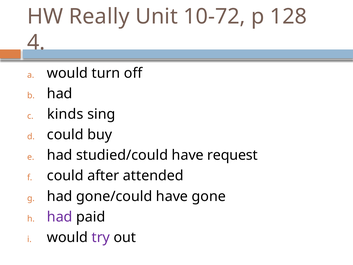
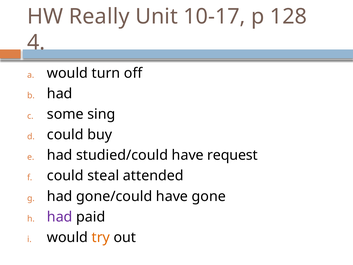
10-72: 10-72 -> 10-17 (214, 17)
kinds: kinds -> some (65, 114)
after: after -> steal (103, 176)
try colour: purple -> orange (101, 237)
